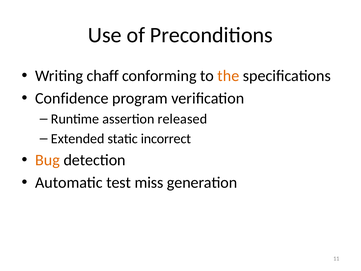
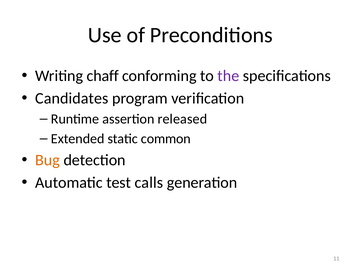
the colour: orange -> purple (228, 76)
Confidence: Confidence -> Candidates (72, 98)
incorrect: incorrect -> common (166, 139)
miss: miss -> calls (149, 182)
